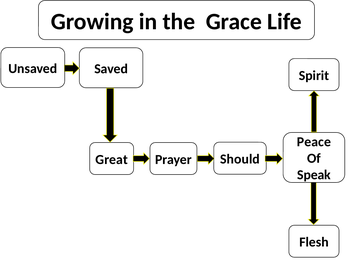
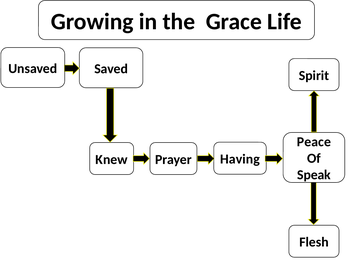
Great: Great -> Knew (112, 159)
Should: Should -> Having (240, 159)
